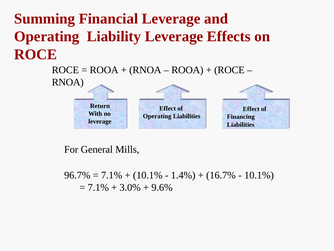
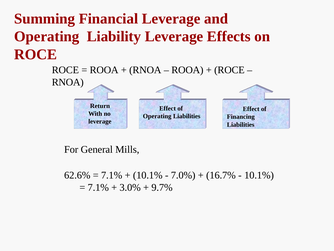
96.7%: 96.7% -> 62.6% (77, 175)
1.4%: 1.4% -> 7.0% (183, 175)
9.6%: 9.6% -> 9.7% (162, 187)
